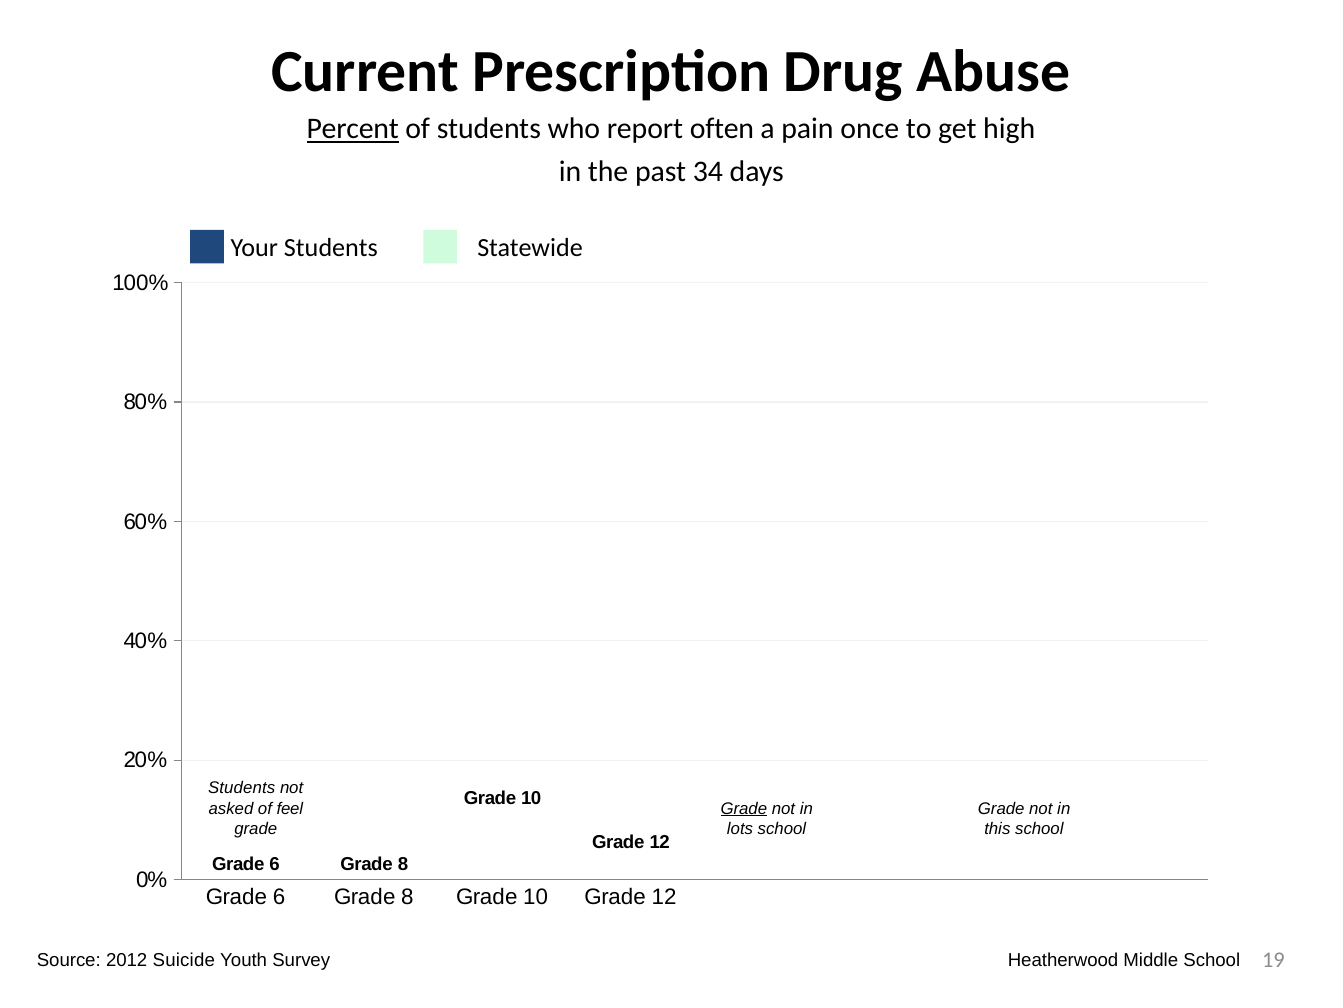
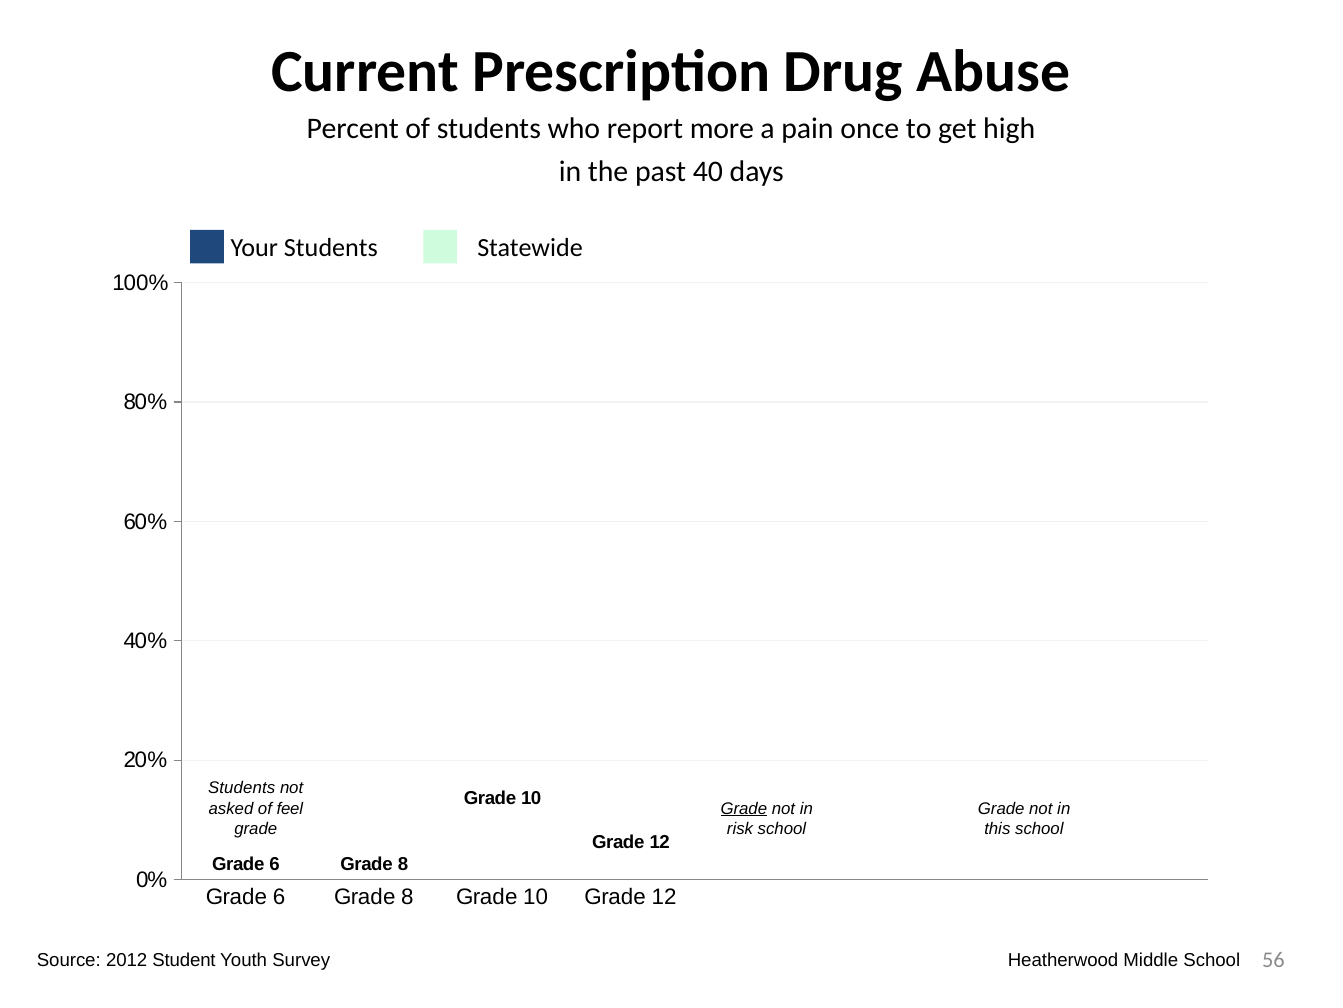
Percent underline: present -> none (353, 129)
often: often -> more (722, 129)
34: 34 -> 40 (708, 171)
lots: lots -> risk (740, 828)
Suicide: Suicide -> Student (184, 959)
19: 19 -> 56 (1273, 959)
